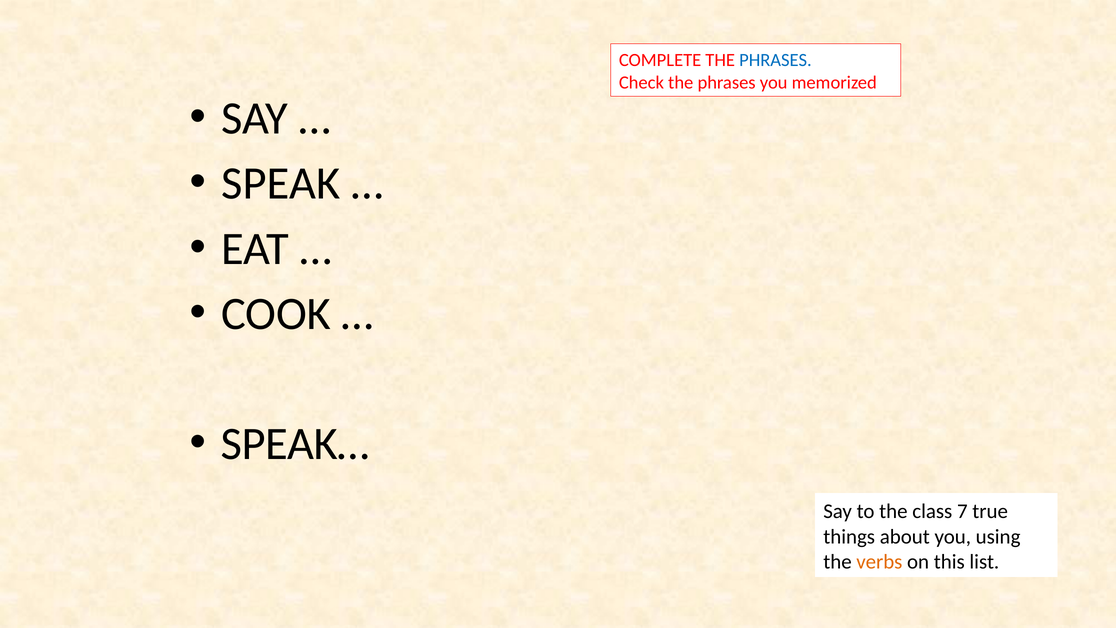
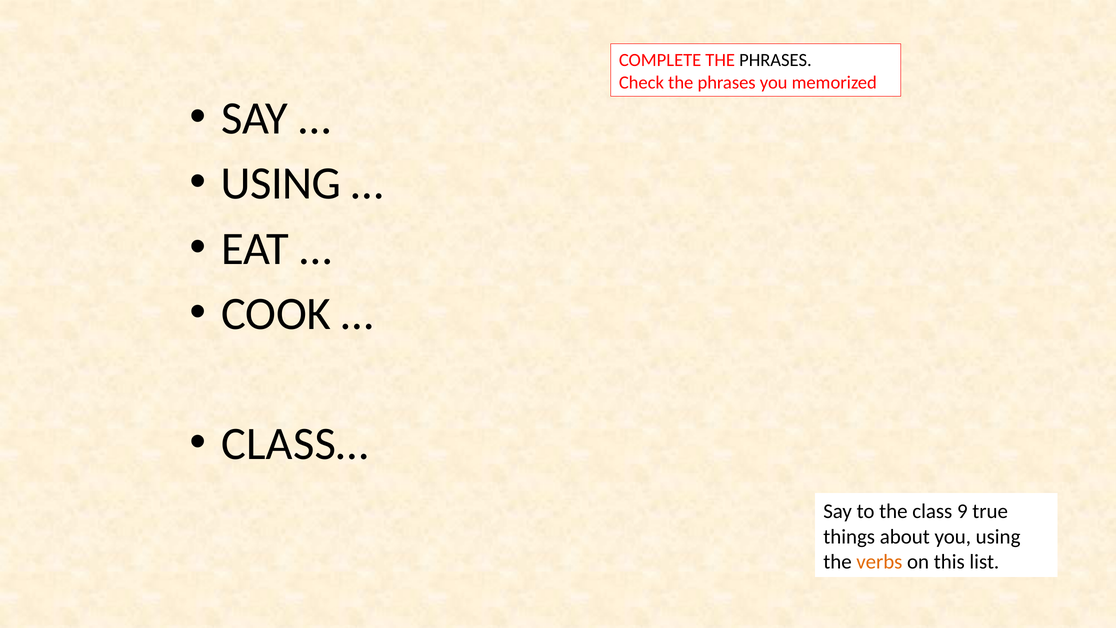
PHRASES colour: blue -> black (775, 60)
SPEAK: SPEAK -> USING (281, 184)
SPEAK…: SPEAK… -> CLASS… (295, 444)
7: 7 -> 9 (962, 511)
